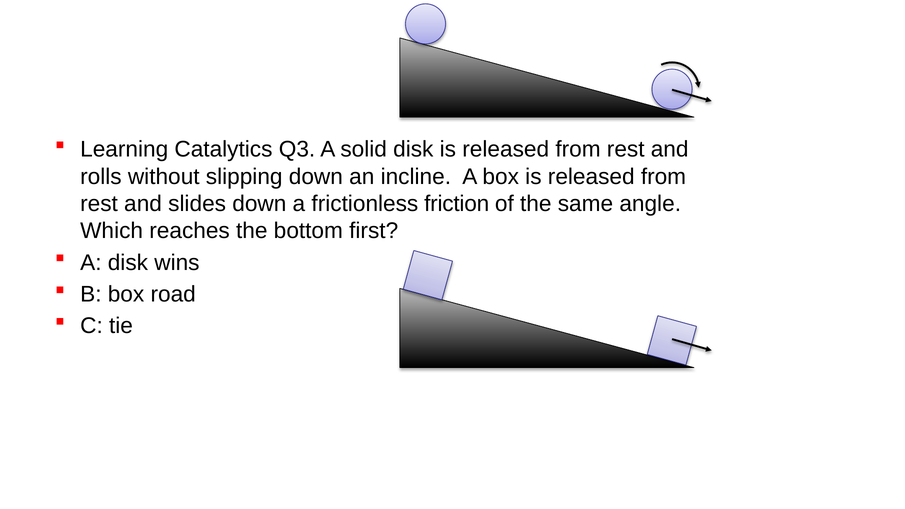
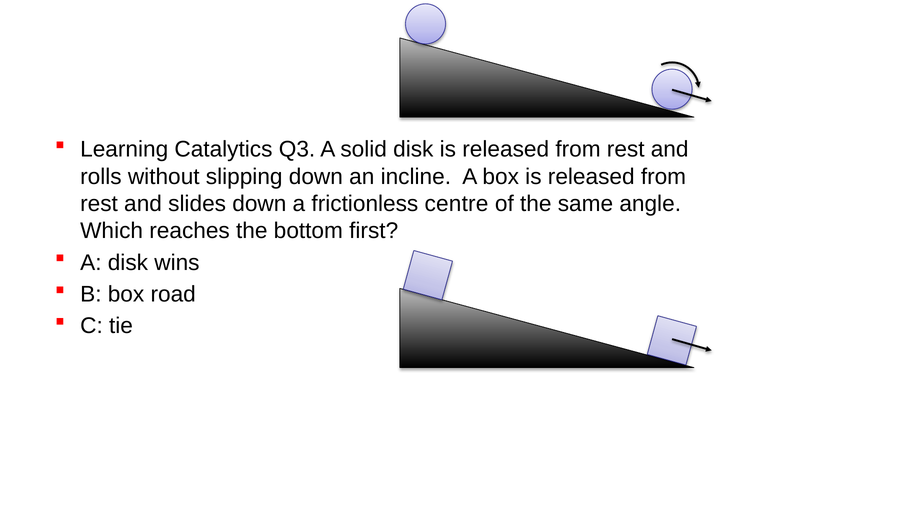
friction: friction -> centre (456, 204)
